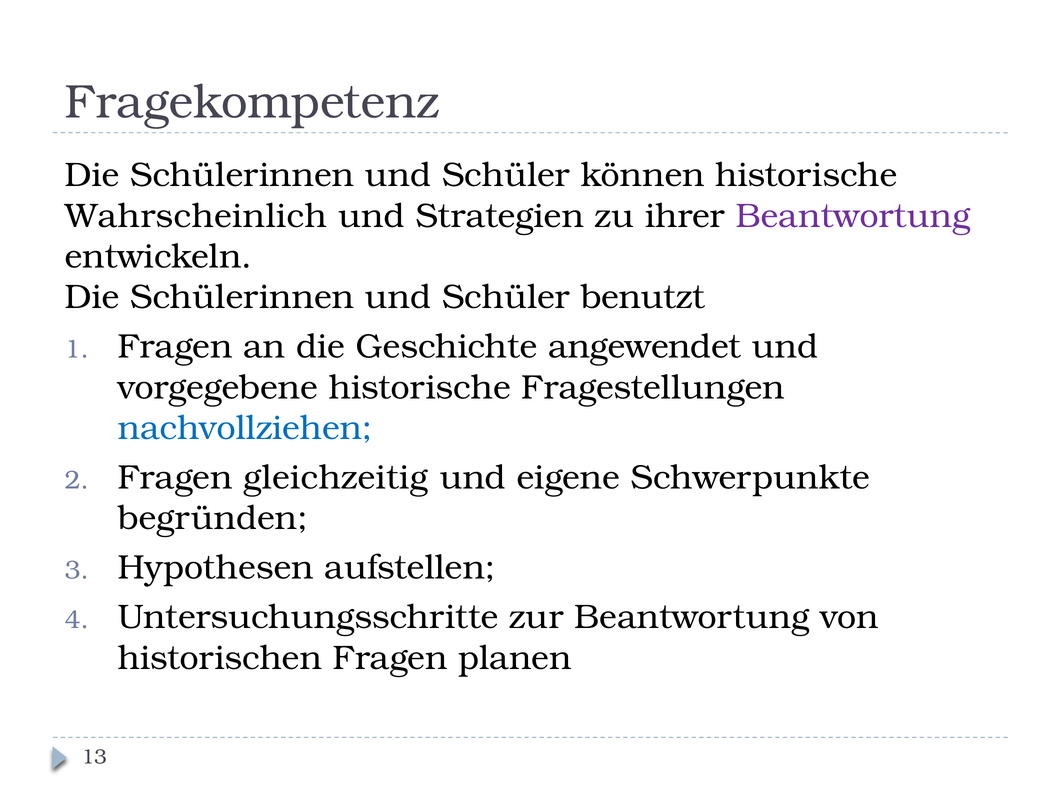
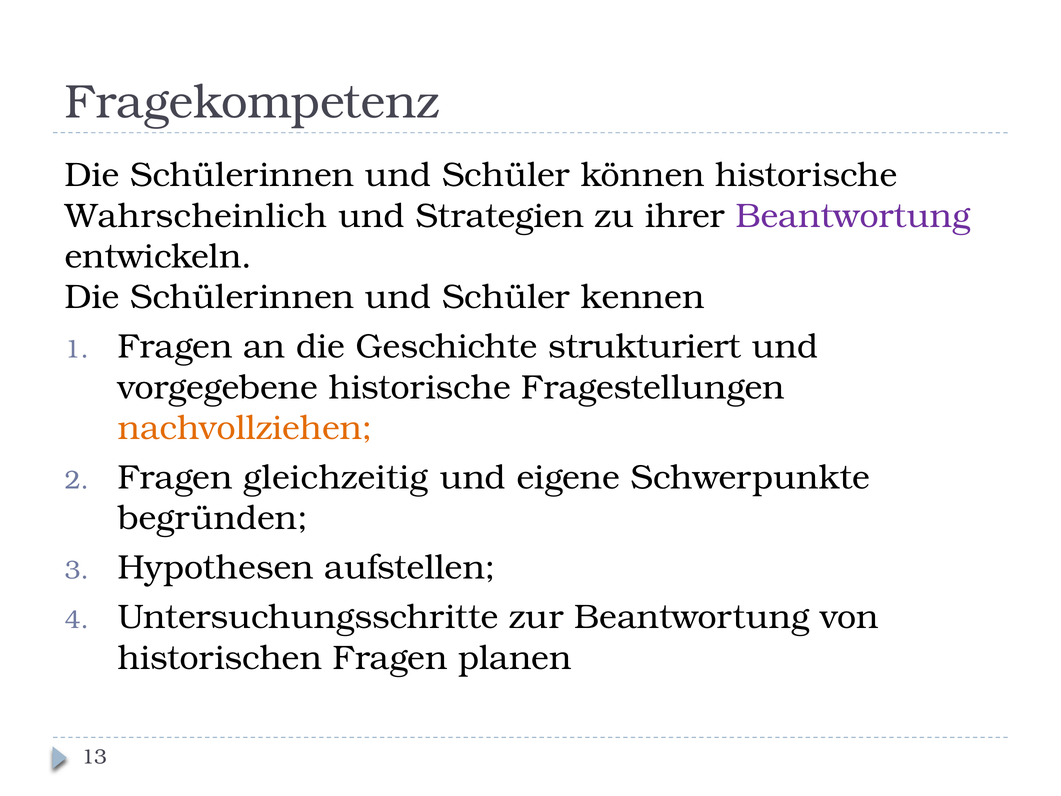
benutzt: benutzt -> kennen (643, 297)
angewendet: angewendet -> strukturiert (645, 347)
nachvollziehen colour: blue -> orange (245, 428)
